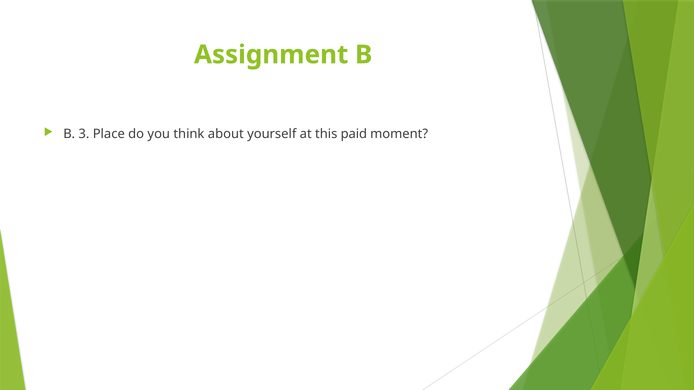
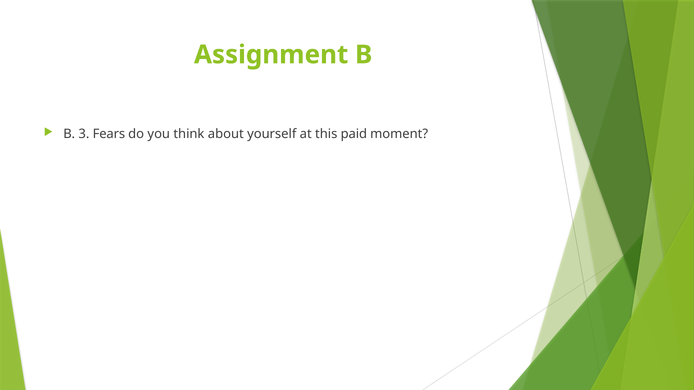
Place: Place -> Fears (109, 134)
